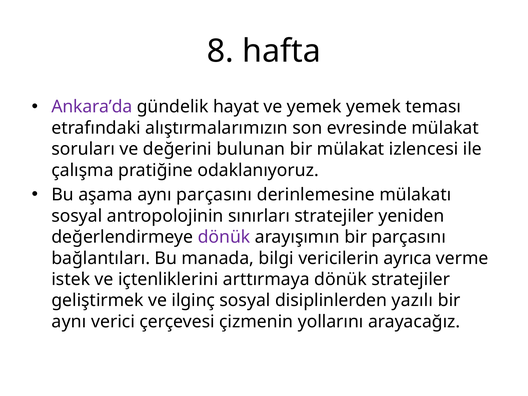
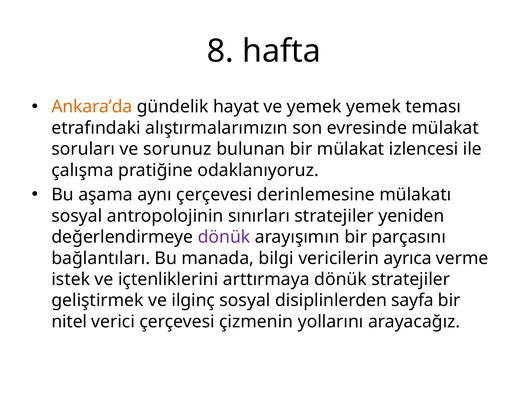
Ankara’da colour: purple -> orange (92, 107)
değerini: değerini -> sorunuz (177, 149)
aynı parçasını: parçasını -> çerçevesi (214, 195)
yazılı: yazılı -> sayfa (413, 300)
aynı: aynı -> nitel (69, 322)
